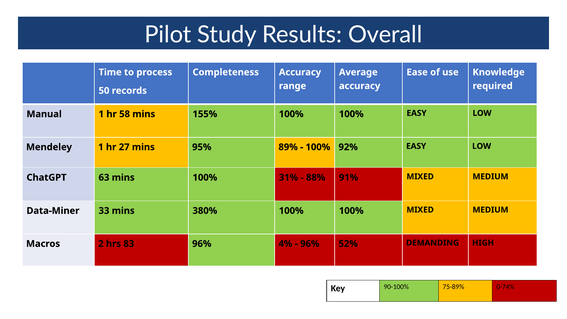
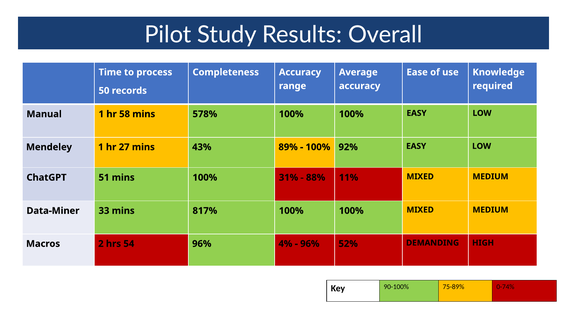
155%: 155% -> 578% (205, 114)
95%: 95% -> 43% (202, 147)
63: 63 -> 51 (104, 177)
91%: 91% -> 11% (349, 177)
380%: 380% -> 817% (205, 211)
83: 83 -> 54 (129, 244)
